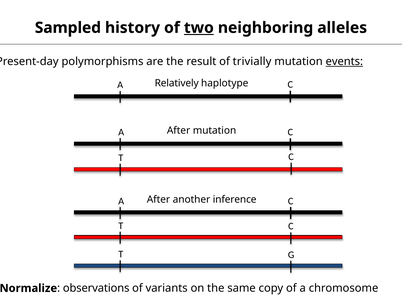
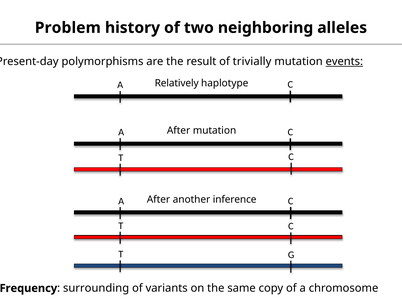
Sampled: Sampled -> Problem (68, 28)
two underline: present -> none (199, 28)
Normalize: Normalize -> Frequency (28, 288)
observations: observations -> surrounding (96, 288)
